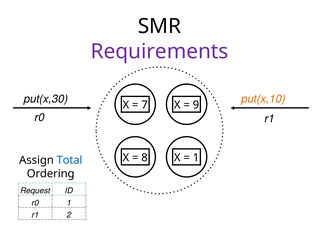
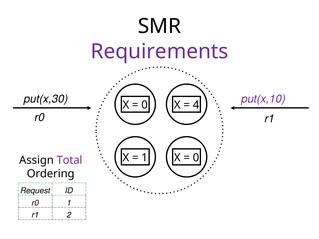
put(x,10 colour: orange -> purple (263, 99)
7: 7 -> 0 (145, 105)
9: 9 -> 4 (196, 105)
8: 8 -> 1 (145, 158)
1: 1 -> 0 (196, 158)
Total colour: blue -> purple (69, 160)
